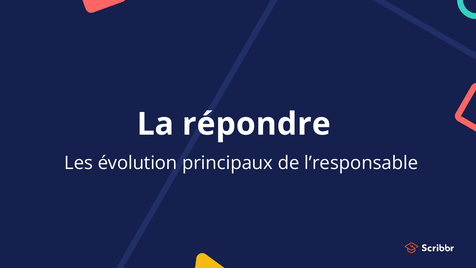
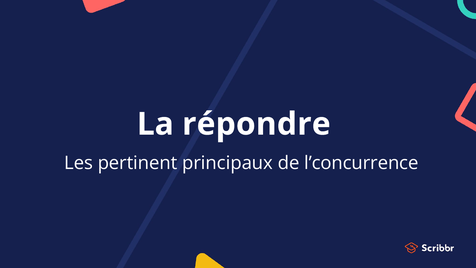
évolution: évolution -> pertinent (137, 163)
l’responsable: l’responsable -> l’concurrence (361, 163)
